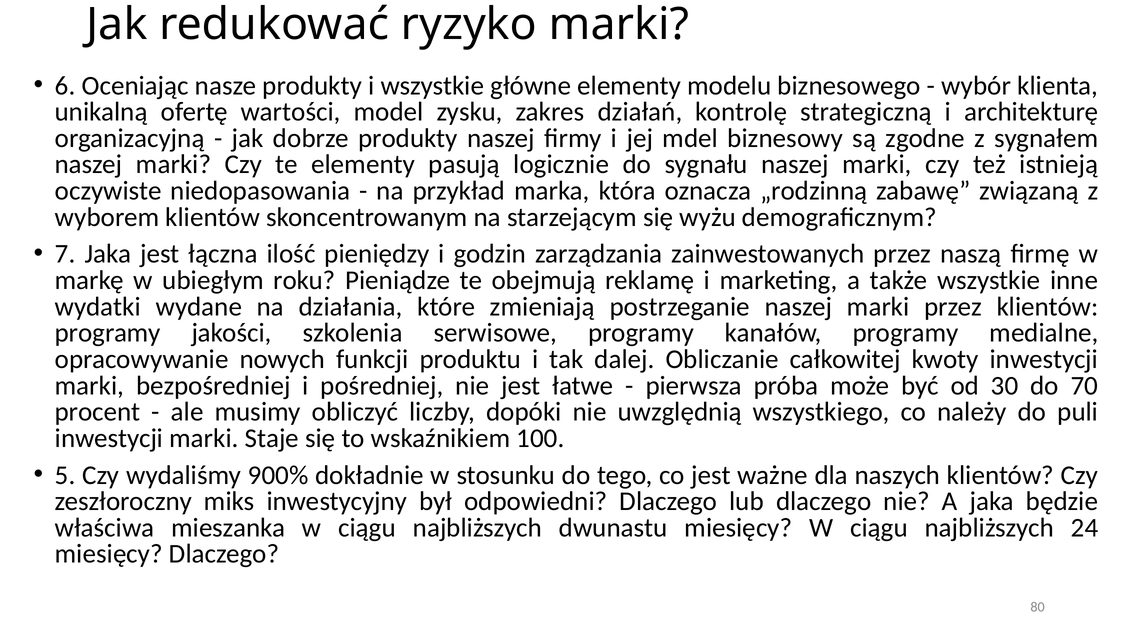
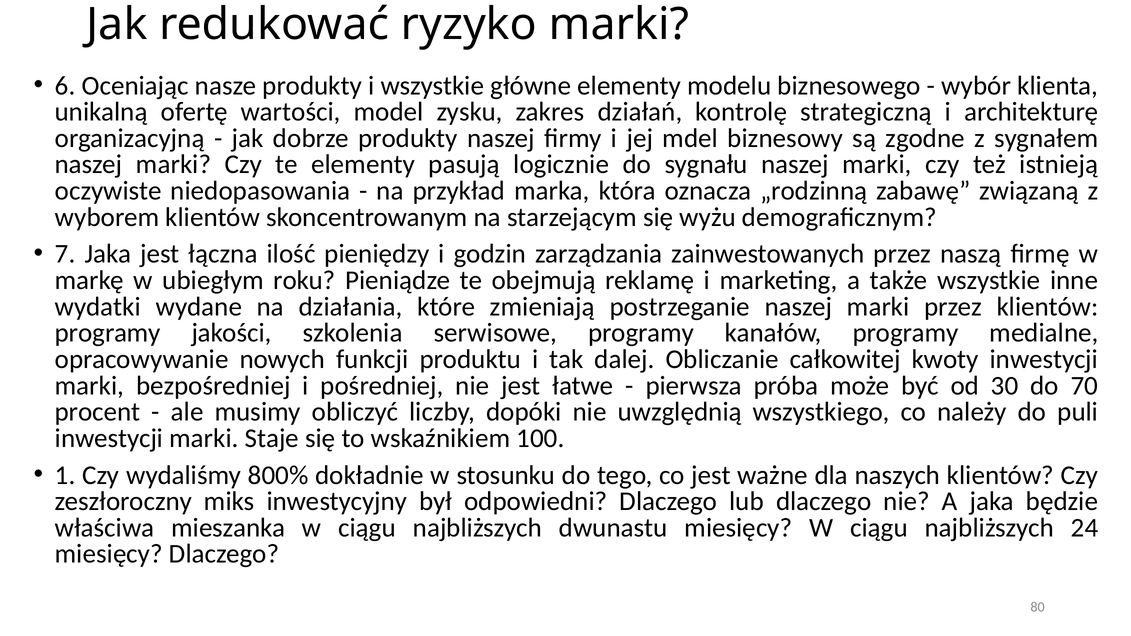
5: 5 -> 1 (65, 475)
900%: 900% -> 800% (278, 475)
